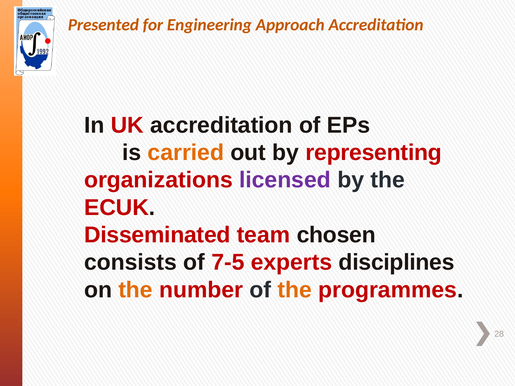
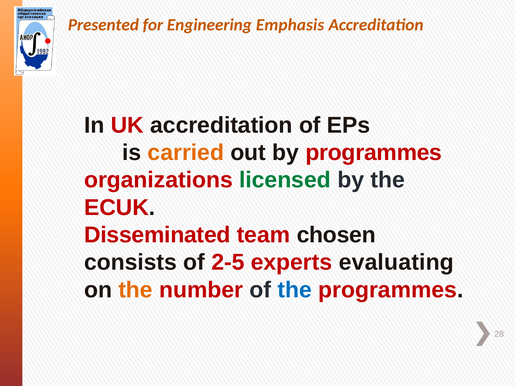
Approach: Approach -> Emphasis (290, 25)
by representing: representing -> programmes (374, 153)
licensed colour: purple -> green (285, 180)
7-5: 7-5 -> 2-5 (228, 263)
disciplines: disciplines -> evaluating (396, 263)
the colour: orange -> blue (295, 290)
